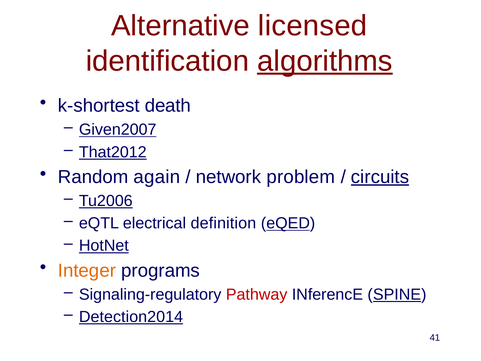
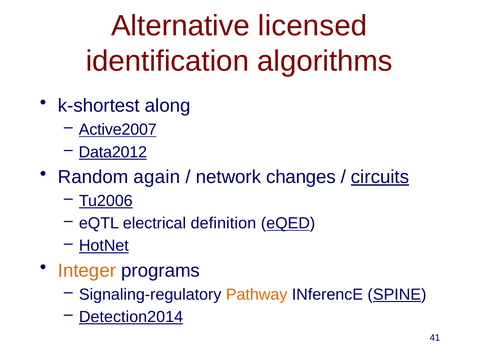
algorithms underline: present -> none (325, 61)
death: death -> along (168, 106)
Given2007: Given2007 -> Active2007 (118, 130)
That2012: That2012 -> Data2012 (113, 152)
problem: problem -> changes (301, 177)
Pathway colour: red -> orange (257, 294)
